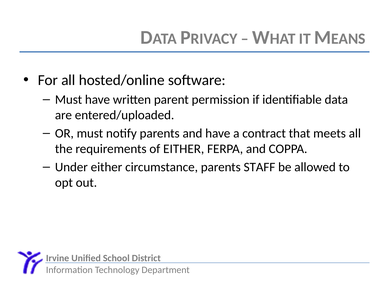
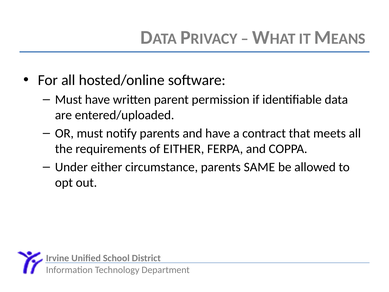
STAFF: STAFF -> SAME (259, 167)
